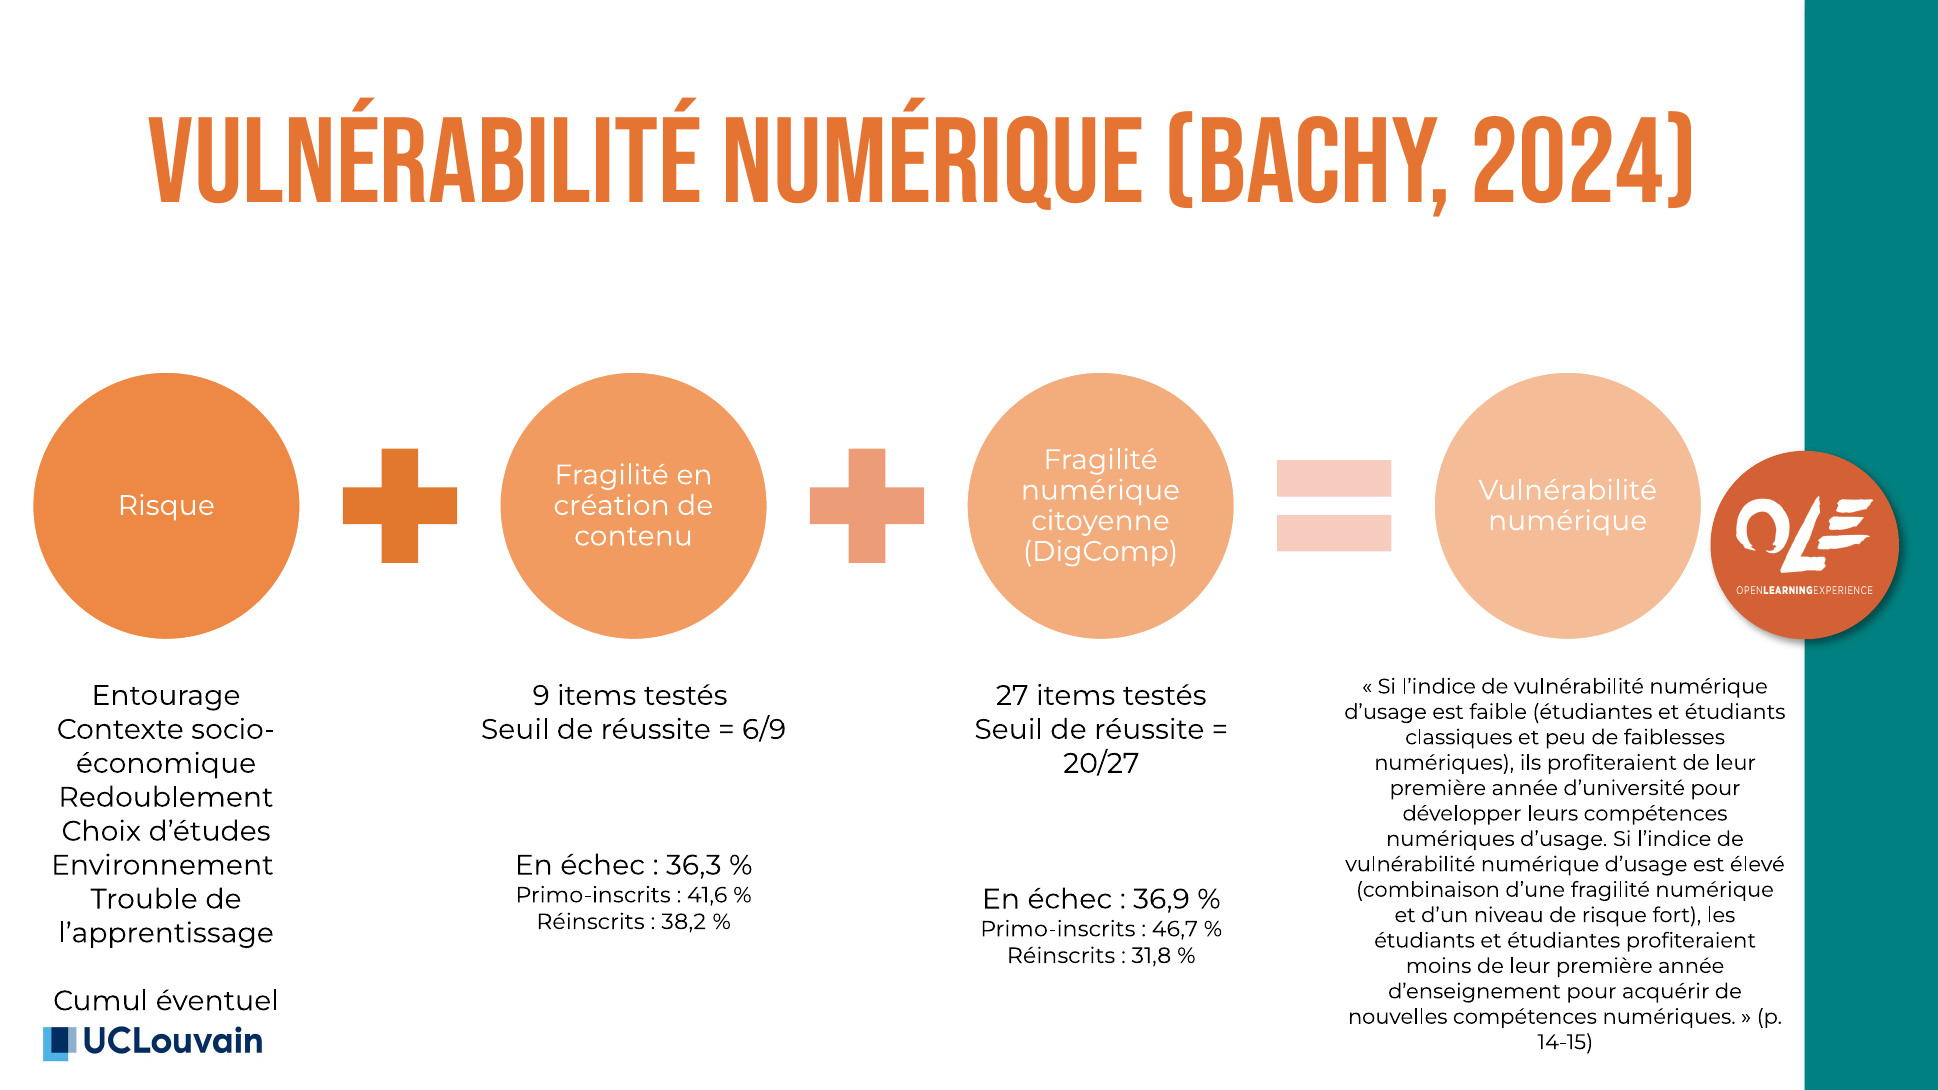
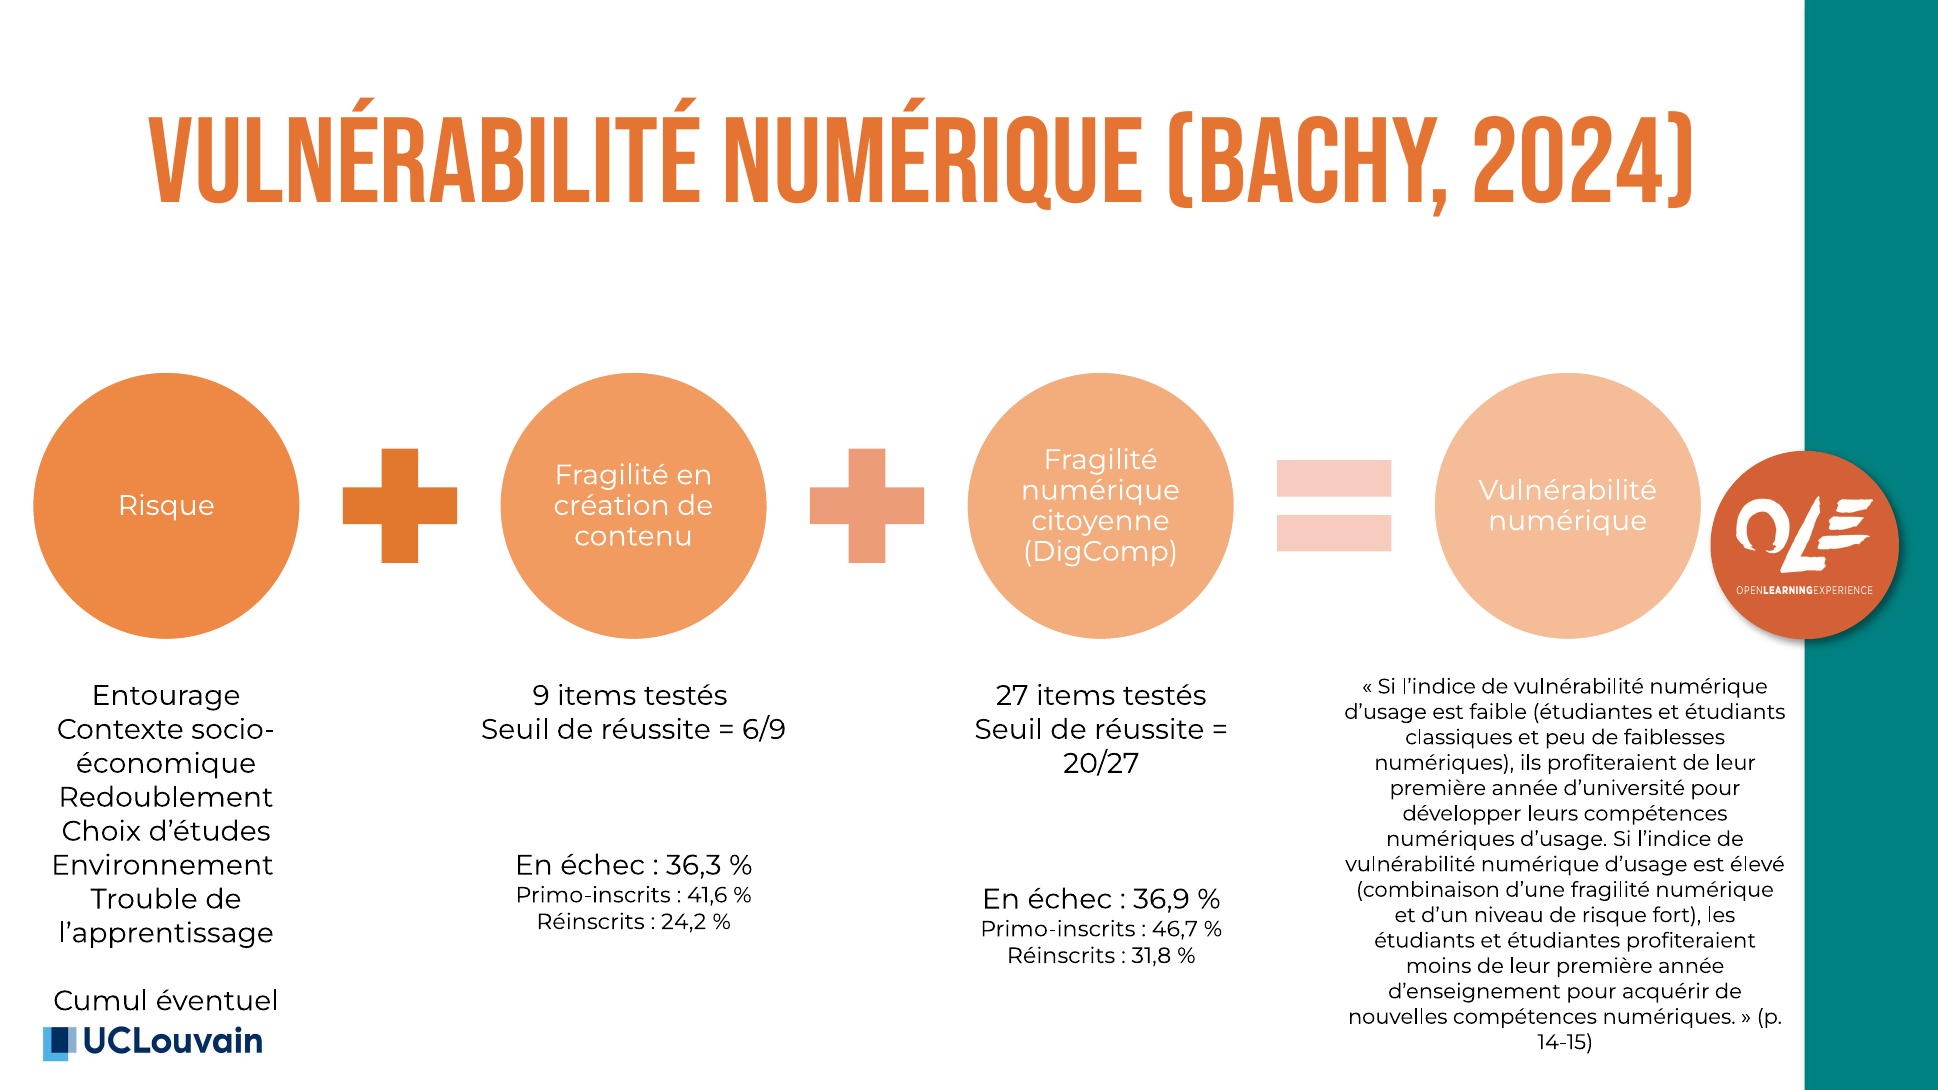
38,2: 38,2 -> 24,2 (684, 922)
